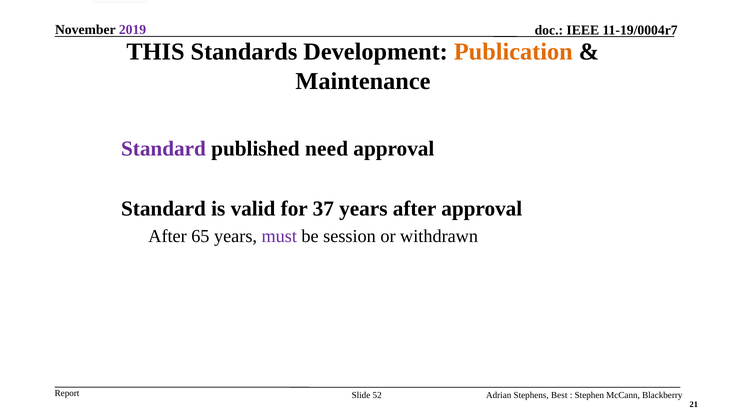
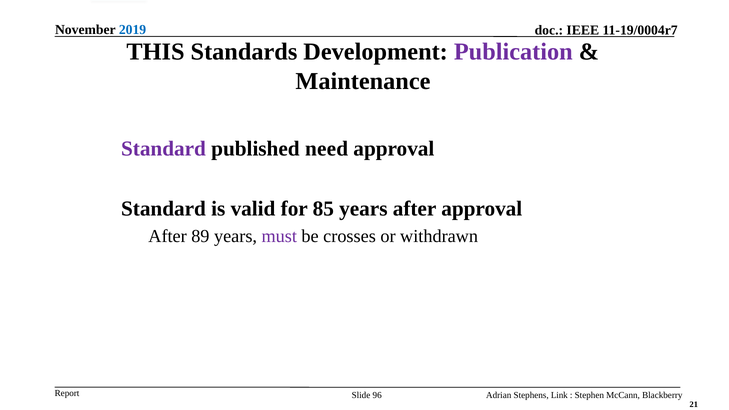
2019 colour: purple -> blue (133, 30)
Publication colour: orange -> purple (513, 52)
37: 37 -> 85 (323, 209)
65: 65 -> 89 (200, 236)
session: session -> crosses (350, 236)
52: 52 -> 96 (377, 395)
Best: Best -> Link (559, 395)
